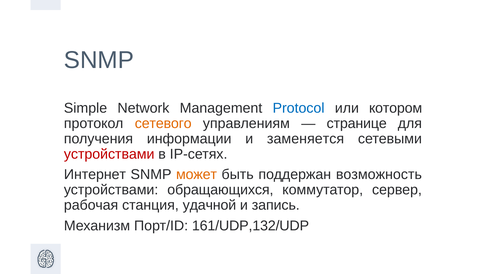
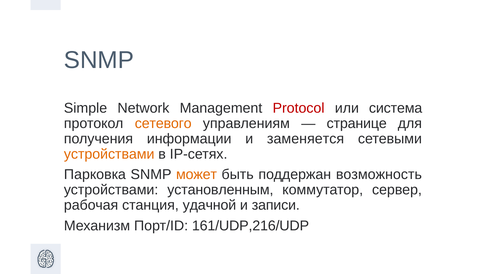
Protocol colour: blue -> red (299, 108)
котором: котором -> система (396, 108)
устройствами colour: red -> orange (109, 154)
Интернет: Интернет -> Парковка (95, 174)
обращающихся: обращающихся -> установленным (220, 190)
запись: запись -> записи (276, 205)
161/UDP,132/UDP: 161/UDP,132/UDP -> 161/UDP,216/UDP (251, 225)
